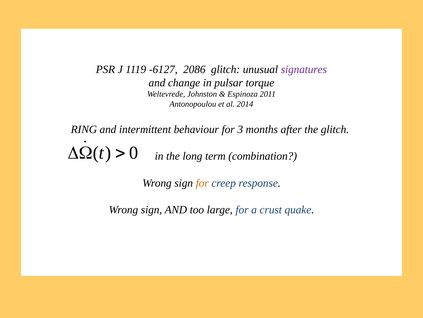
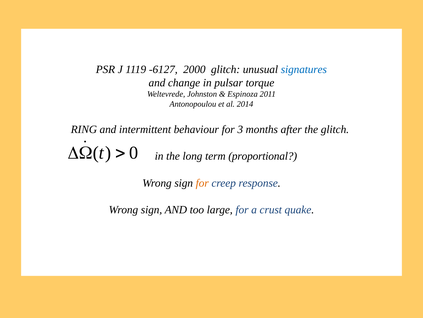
2086: 2086 -> 2000 (194, 69)
signatures colour: purple -> blue (304, 69)
combination: combination -> proportional (263, 156)
